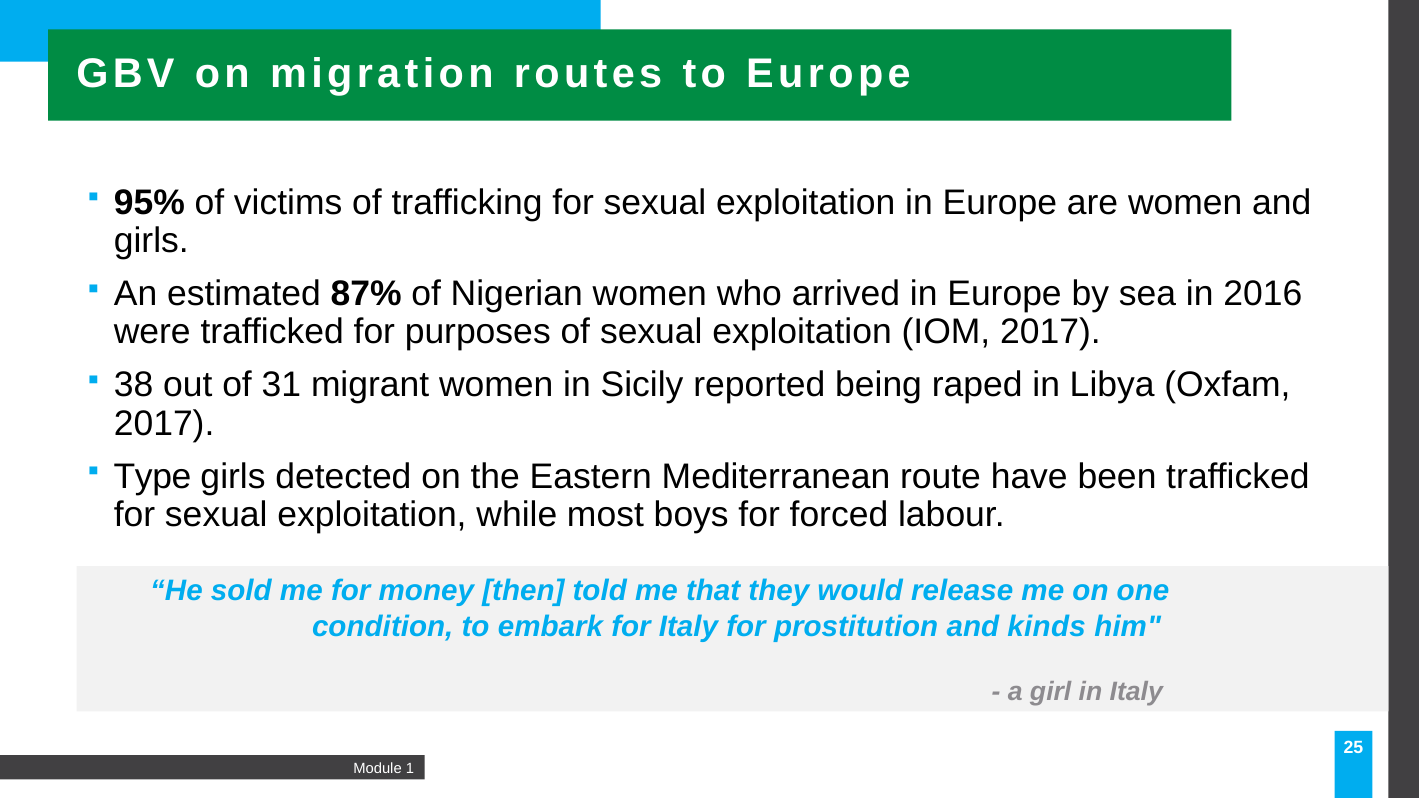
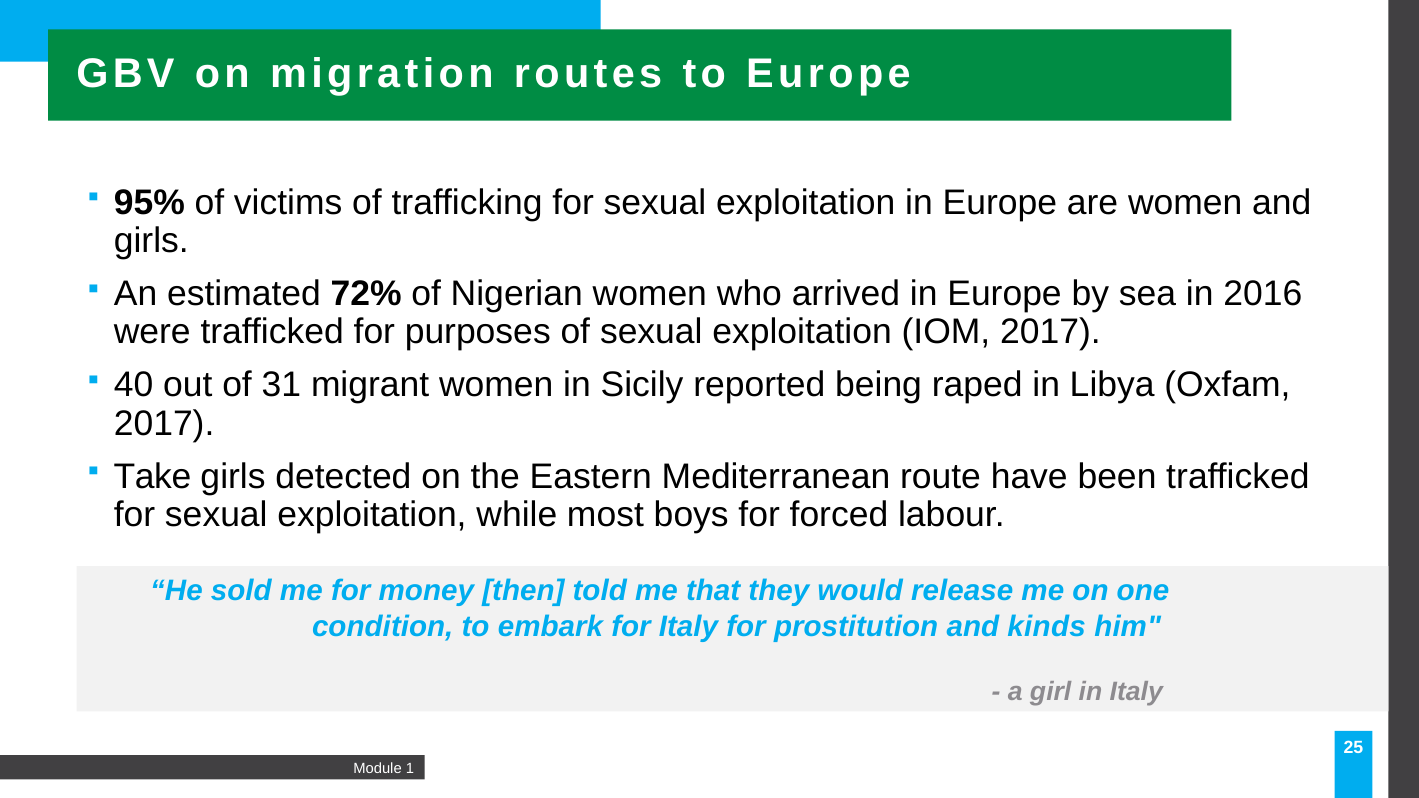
87%: 87% -> 72% (366, 294)
38: 38 -> 40 (134, 385)
Type: Type -> Take (152, 477)
